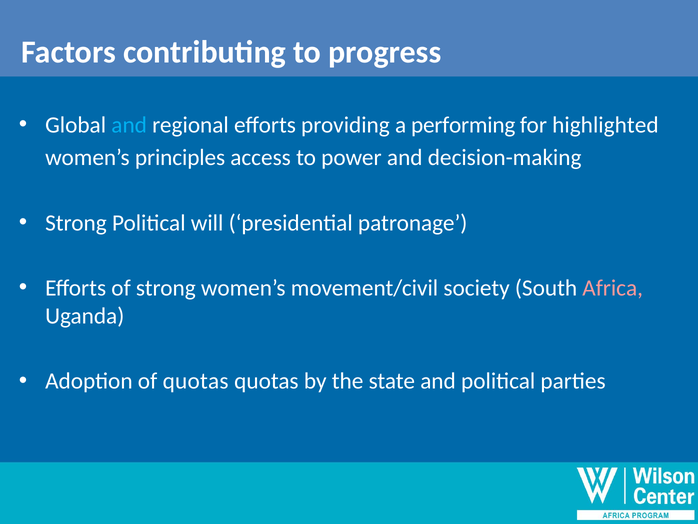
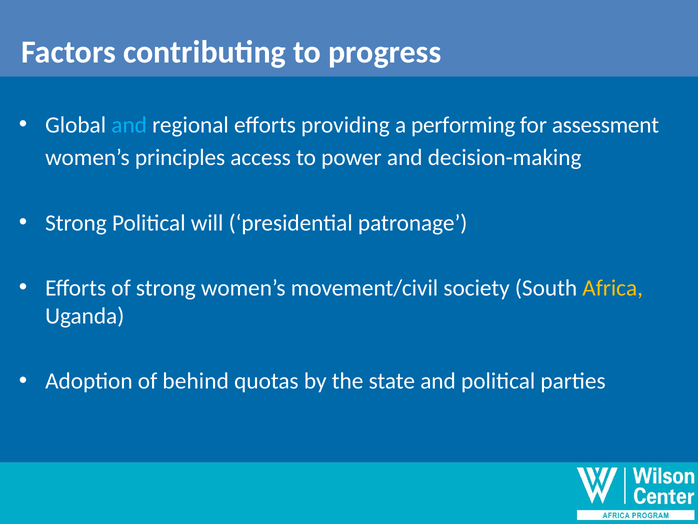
highlighted: highlighted -> assessment (606, 125)
Africa colour: pink -> yellow (613, 288)
of quotas: quotas -> behind (196, 381)
